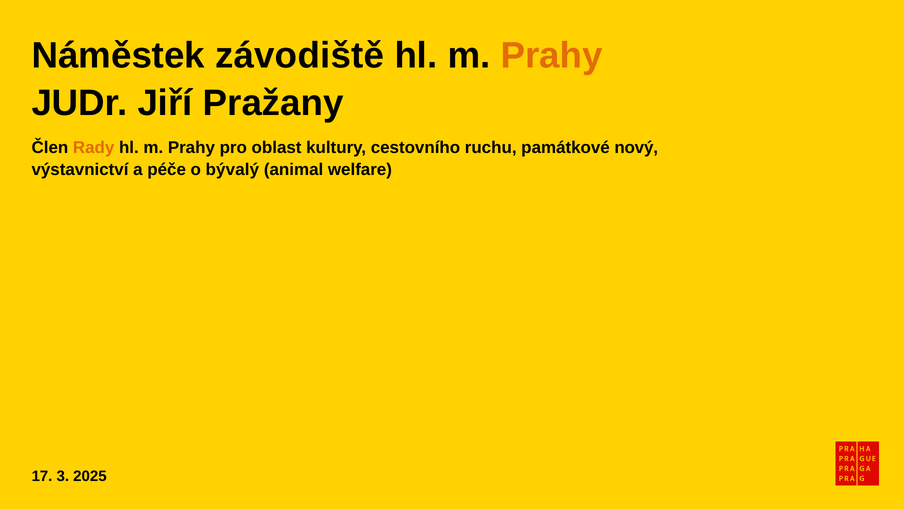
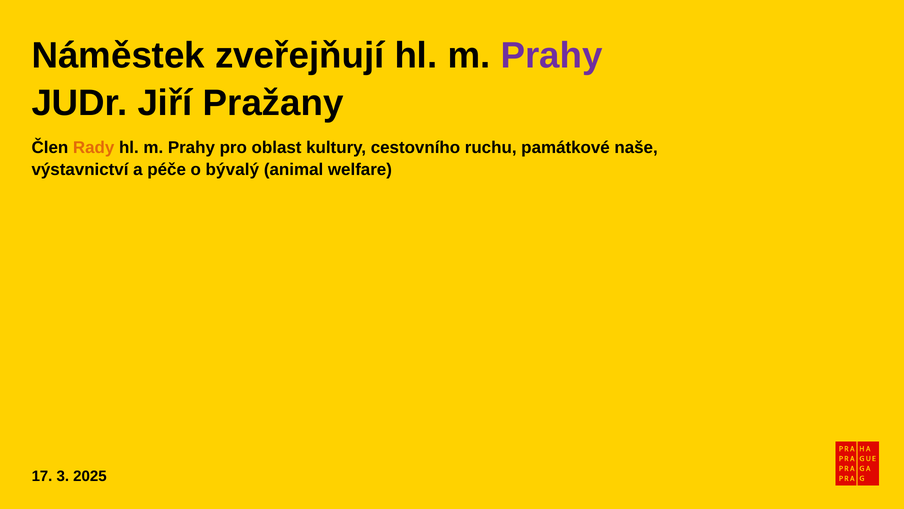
závodiště: závodiště -> zveřejňují (300, 56)
Prahy colour: orange -> purple (552, 56)
nový: nový -> naše (636, 148)
